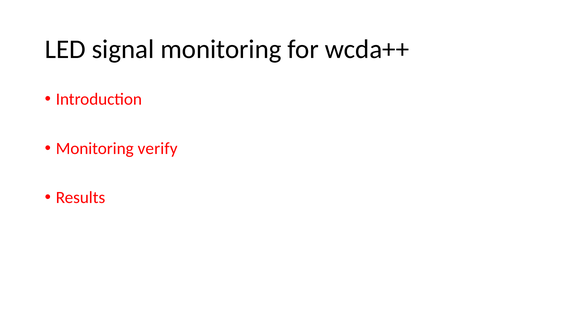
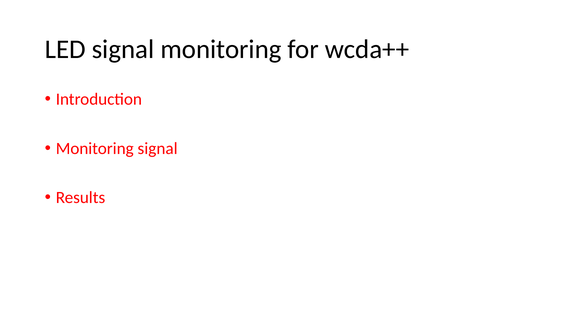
Monitoring verify: verify -> signal (158, 148)
